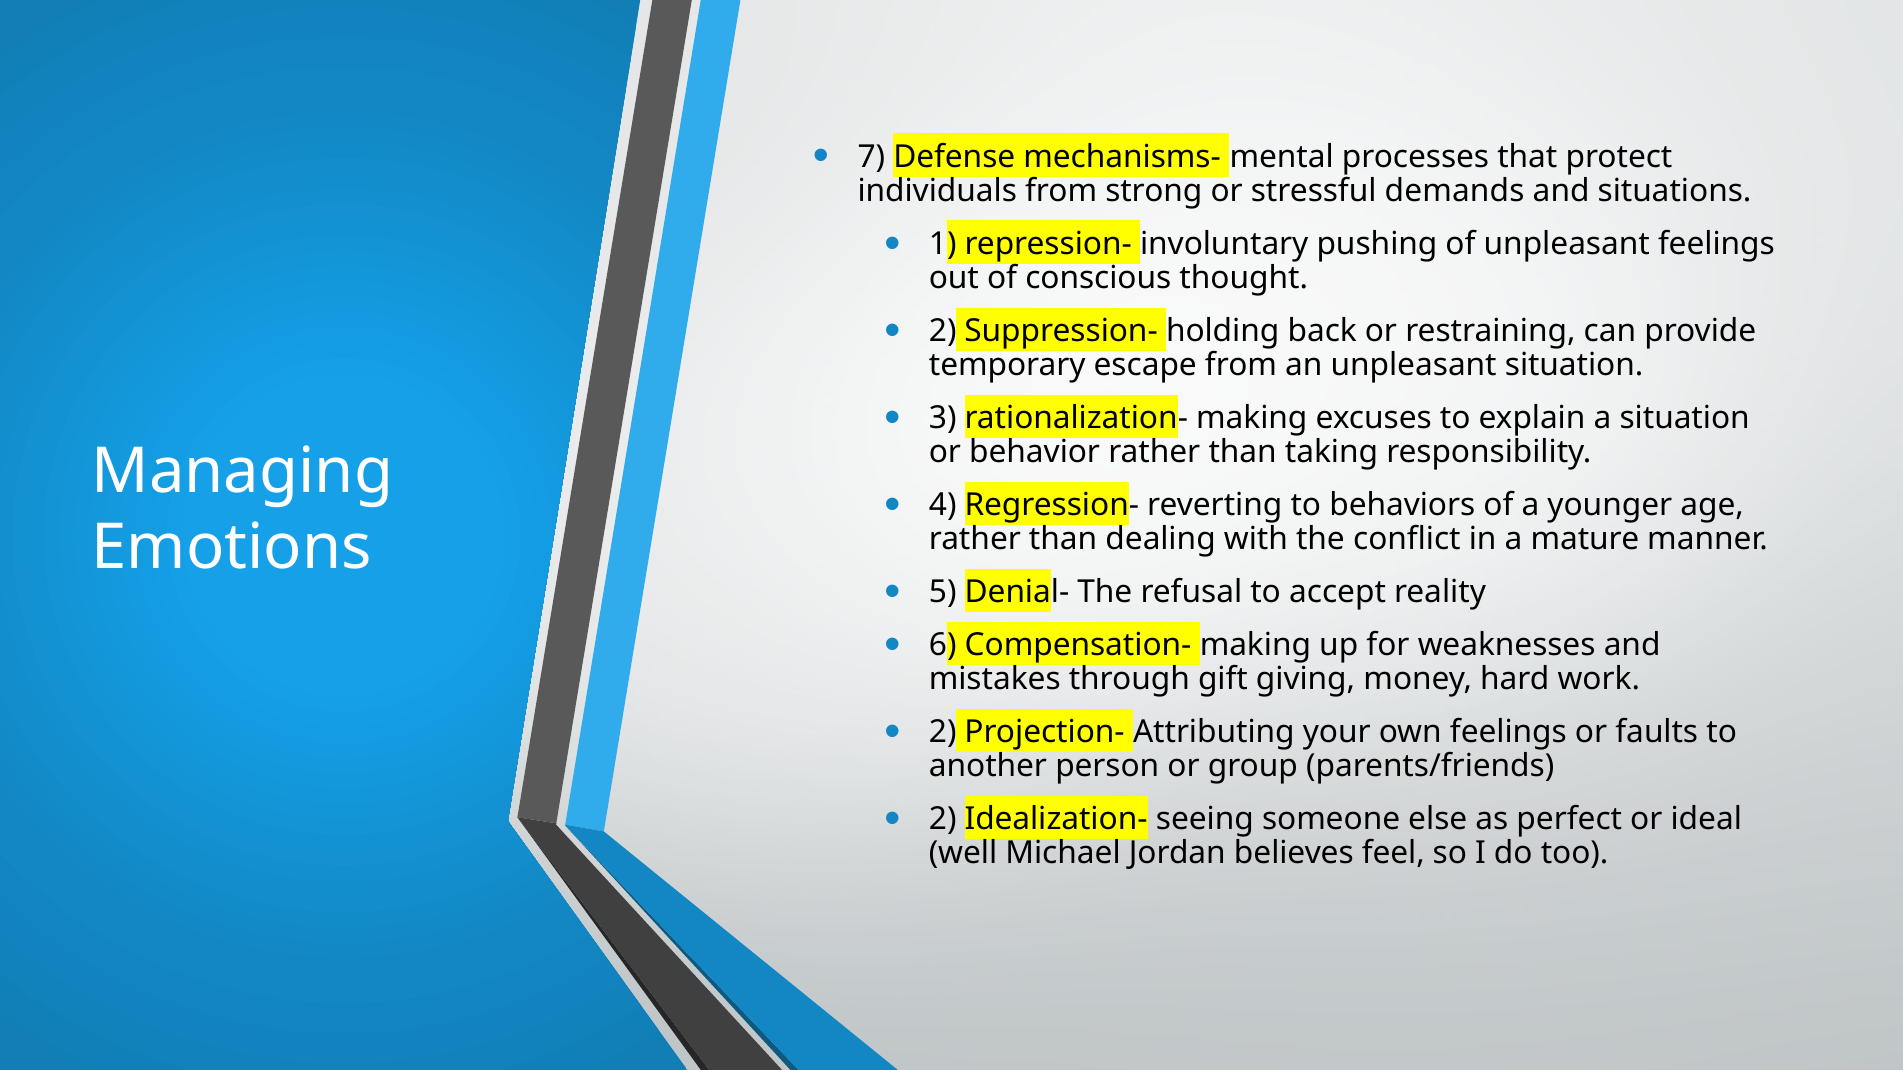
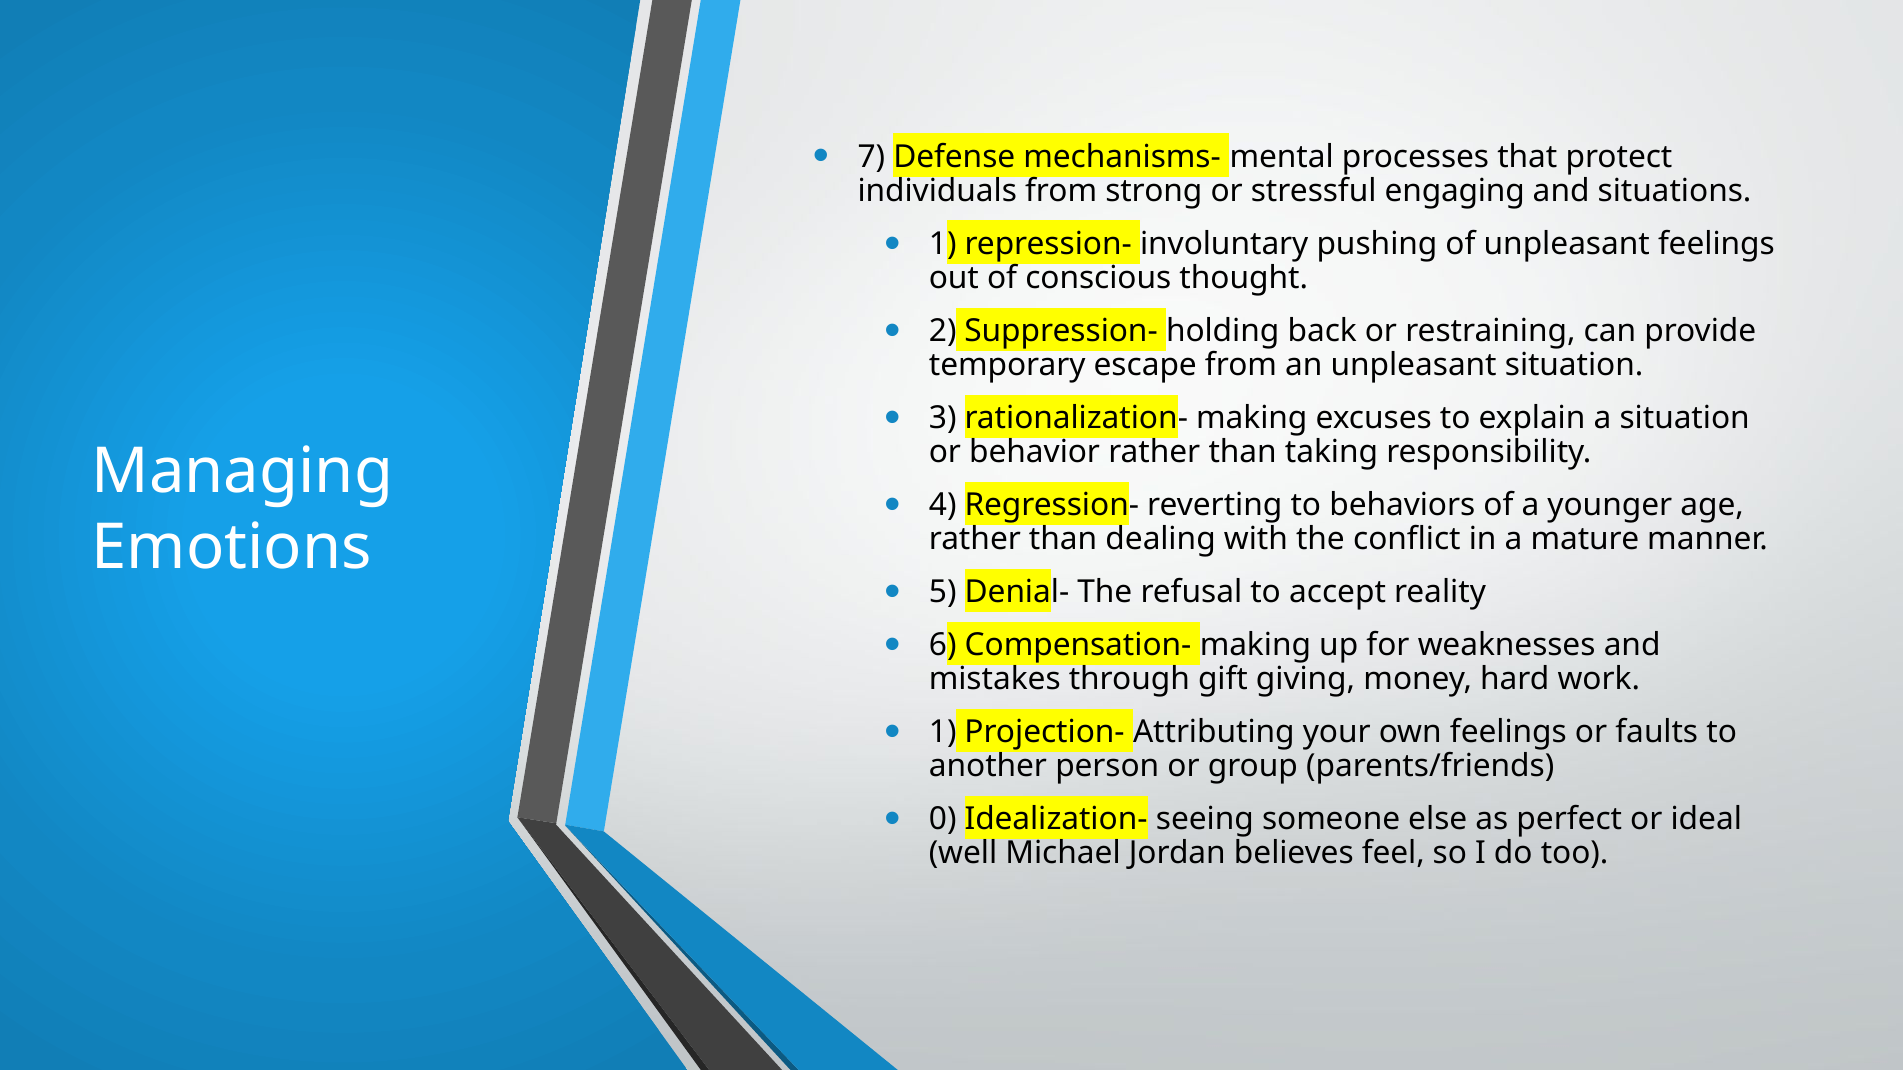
demands: demands -> engaging (1455, 191)
2: 2 -> 1 (943, 732)
2: 2 -> 0 (943, 819)
